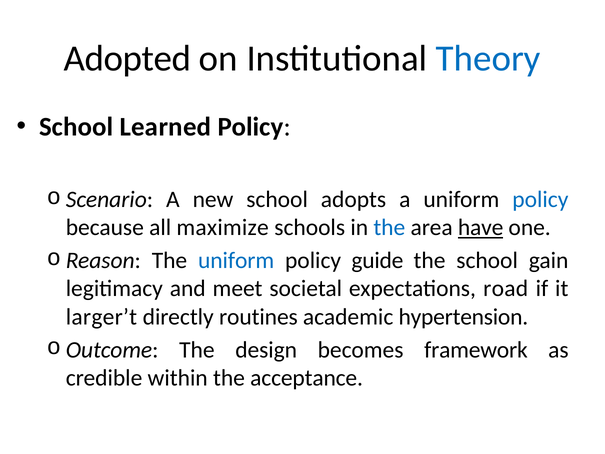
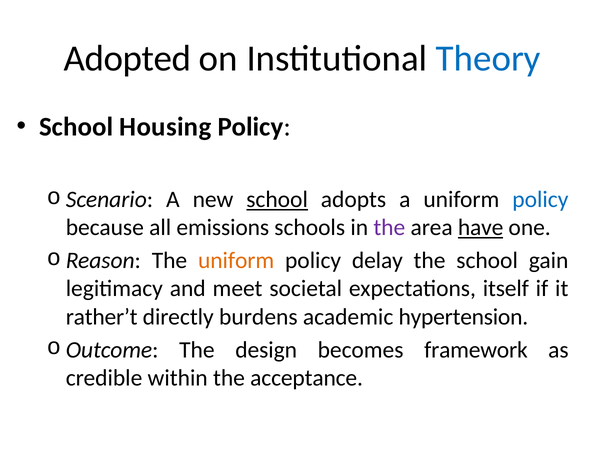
Learned: Learned -> Housing (165, 127)
school underline: none -> present (277, 199)
maximize: maximize -> emissions (223, 227)
the colour: blue -> purple (389, 227)
uniform colour: blue -> orange (236, 260)
guide: guide -> delay (377, 260)
road: road -> itself (506, 289)
larger’t: larger’t -> rather’t (102, 317)
routines: routines -> burdens (258, 317)
